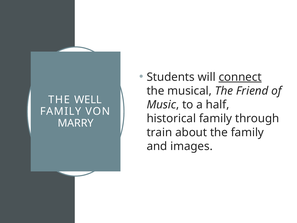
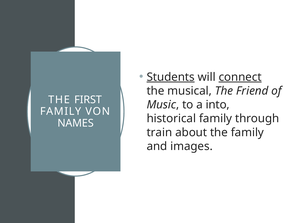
Students underline: none -> present (171, 77)
WELL: WELL -> FIRST (88, 100)
half: half -> into (218, 105)
MARRY: MARRY -> NAMES (76, 123)
